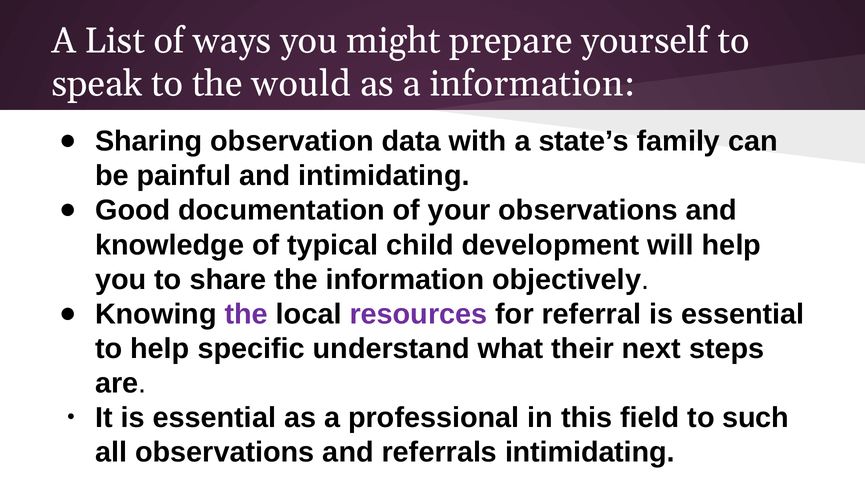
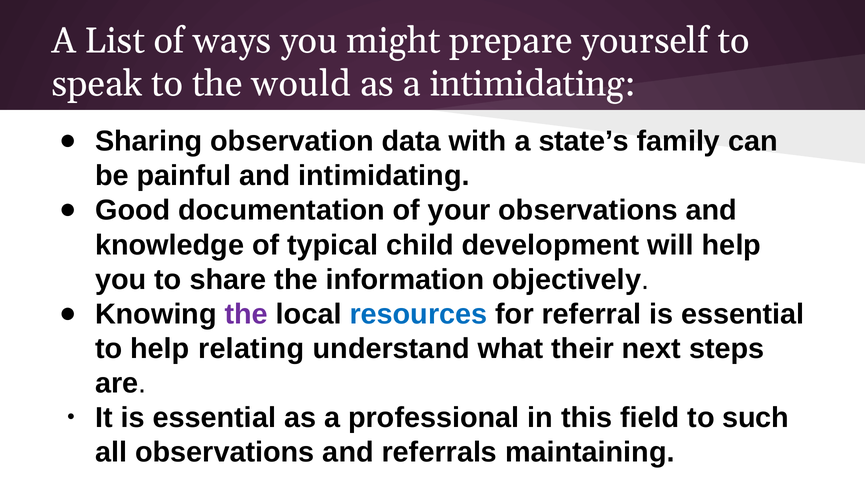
a information: information -> intimidating (533, 84)
resources colour: purple -> blue (418, 315)
specific: specific -> relating (251, 349)
referrals intimidating: intimidating -> maintaining (590, 453)
